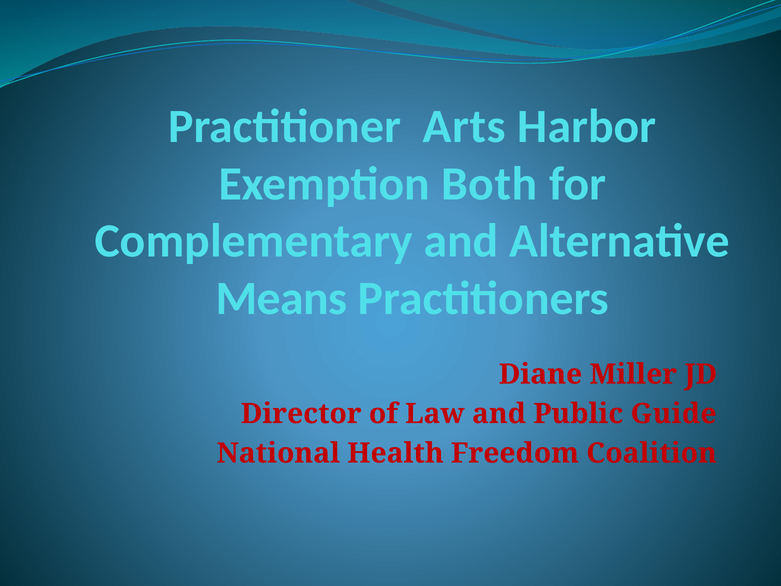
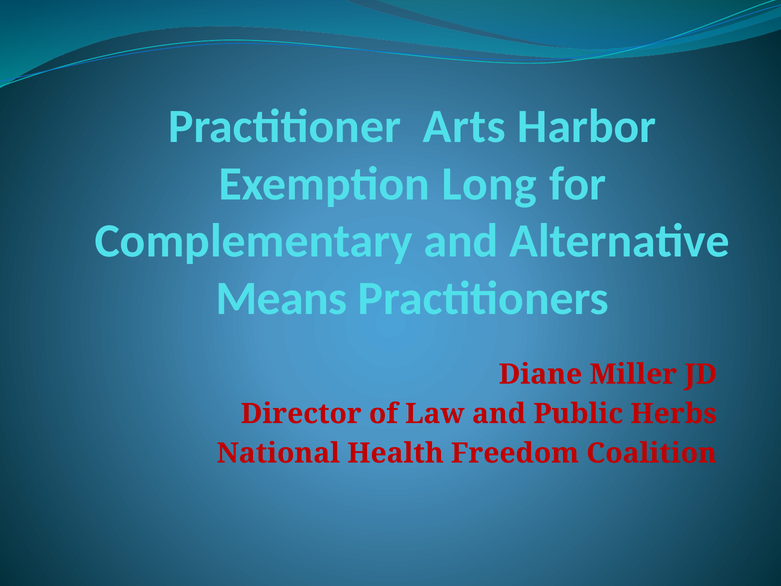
Both: Both -> Long (489, 184)
Guide: Guide -> Herbs (674, 414)
